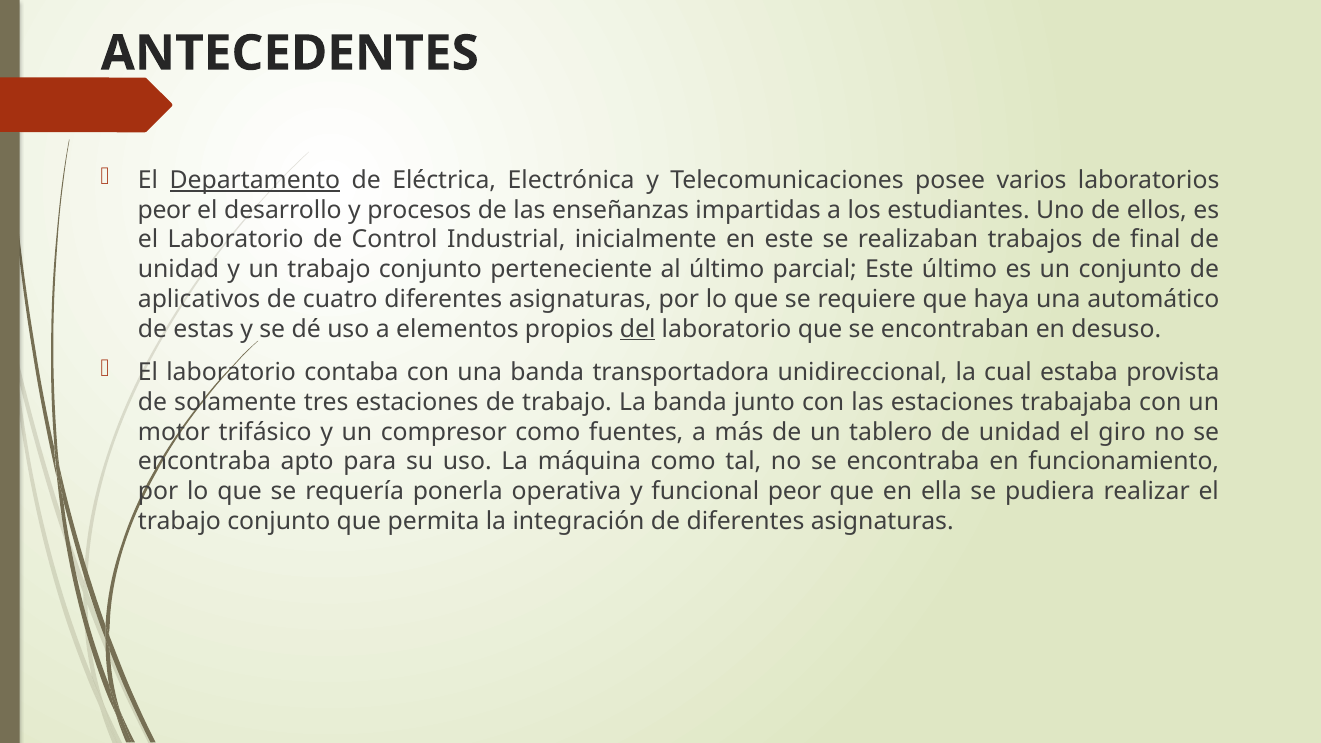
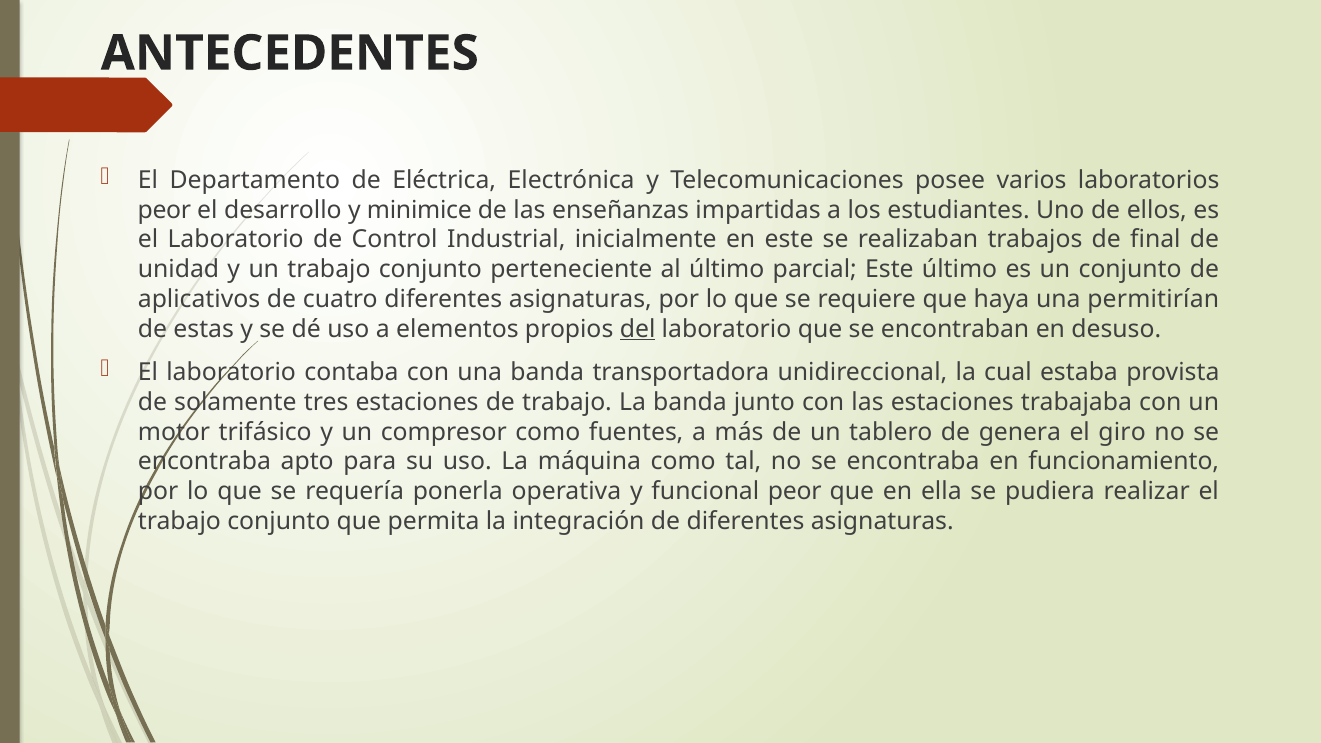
Departamento underline: present -> none (255, 180)
procesos: procesos -> minimice (419, 210)
automático: automático -> permitirían (1153, 299)
tablero de unidad: unidad -> genera (1020, 432)
